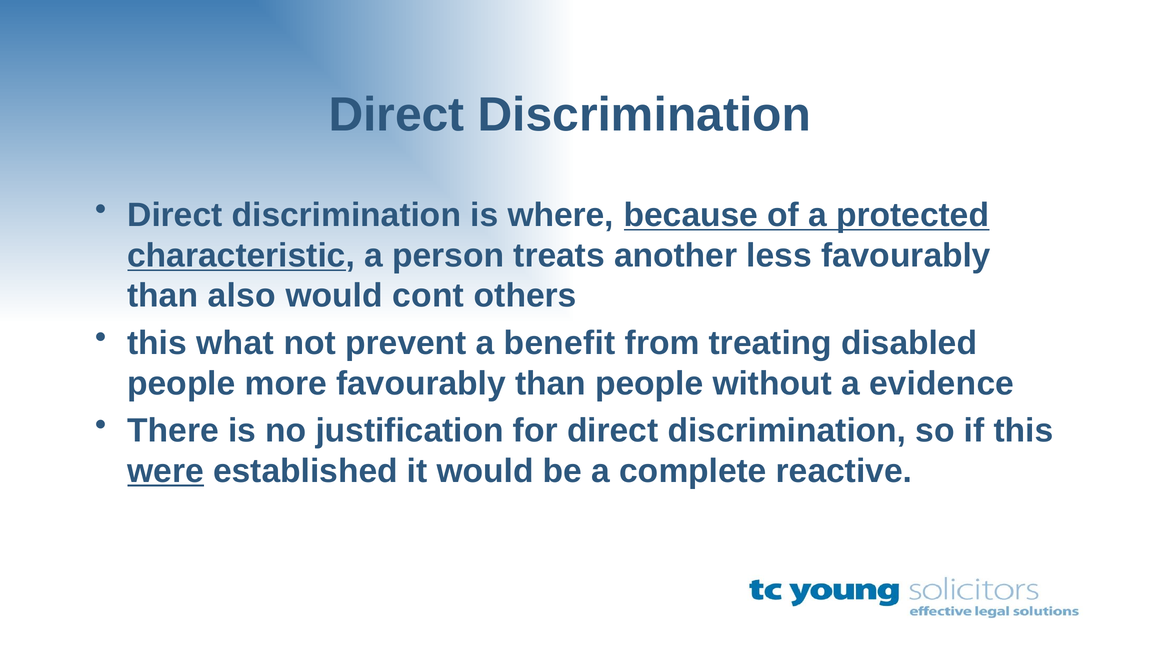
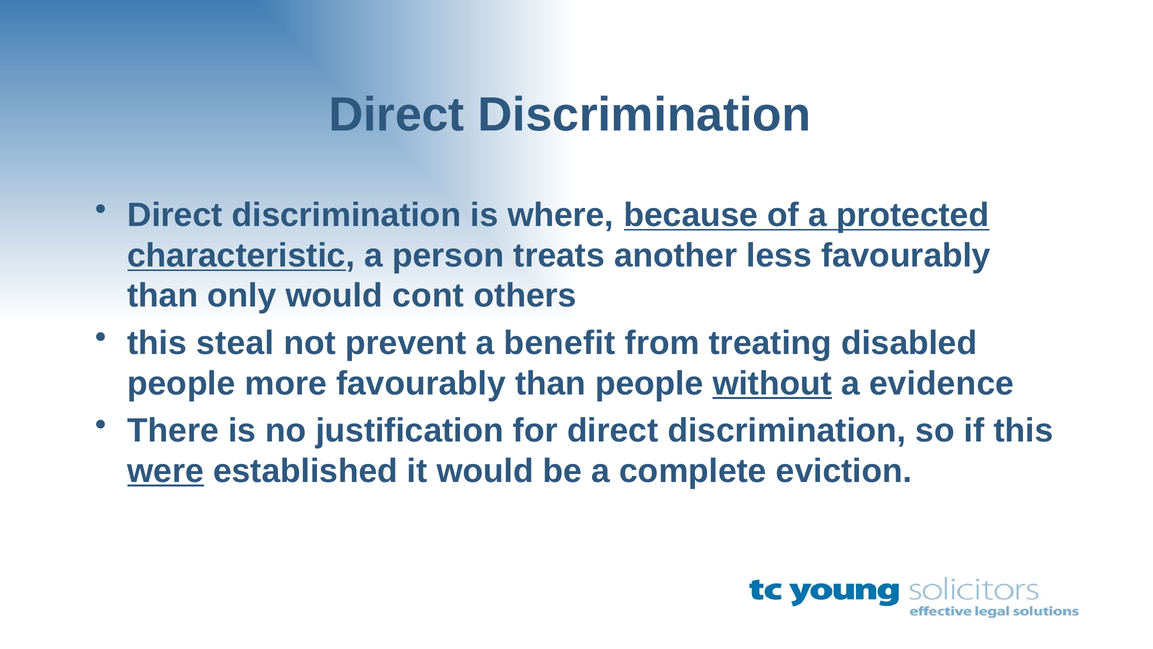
also: also -> only (242, 296)
what: what -> steal (235, 343)
without underline: none -> present (772, 383)
reactive: reactive -> eviction (844, 471)
